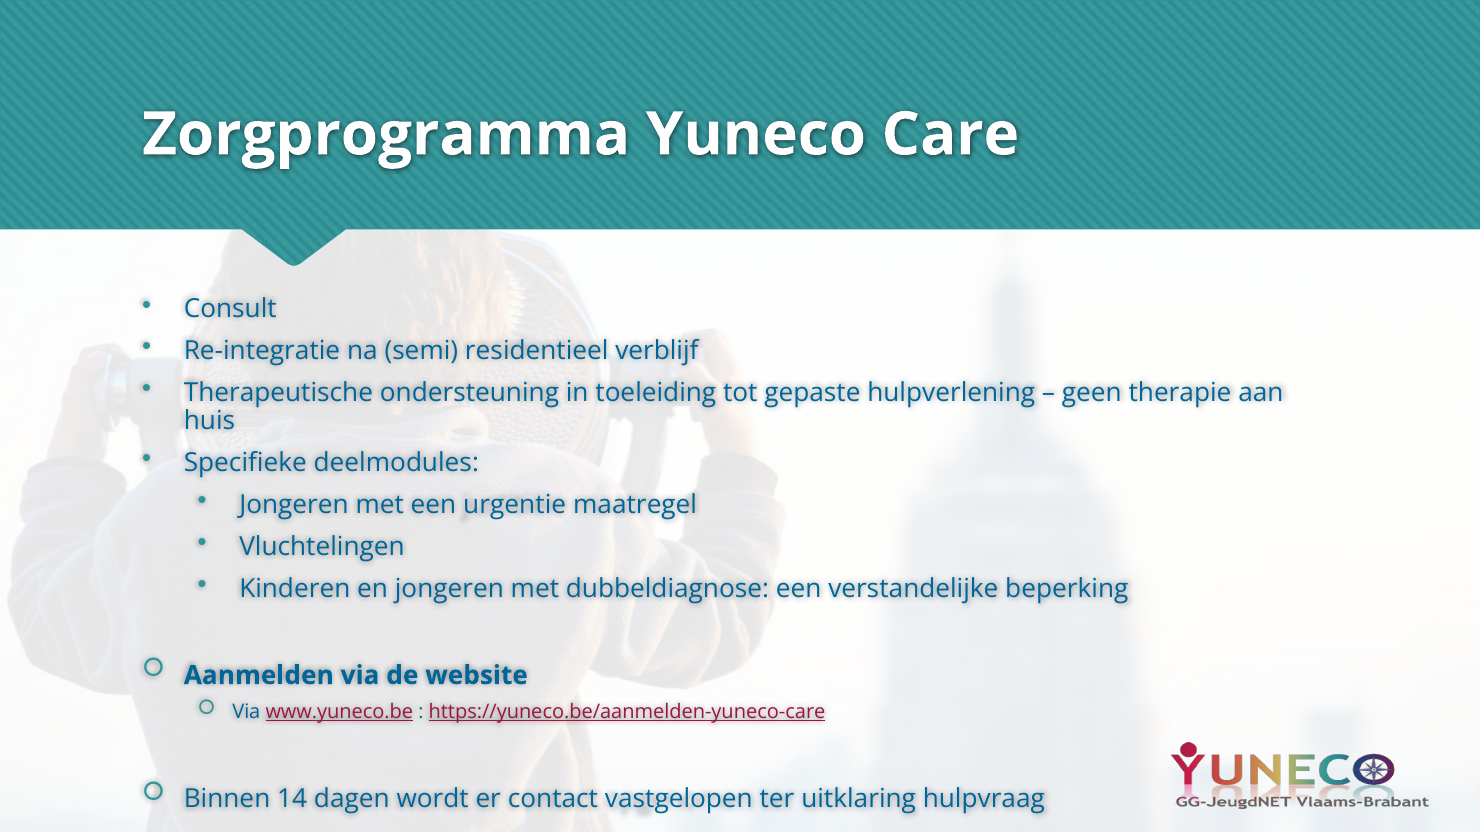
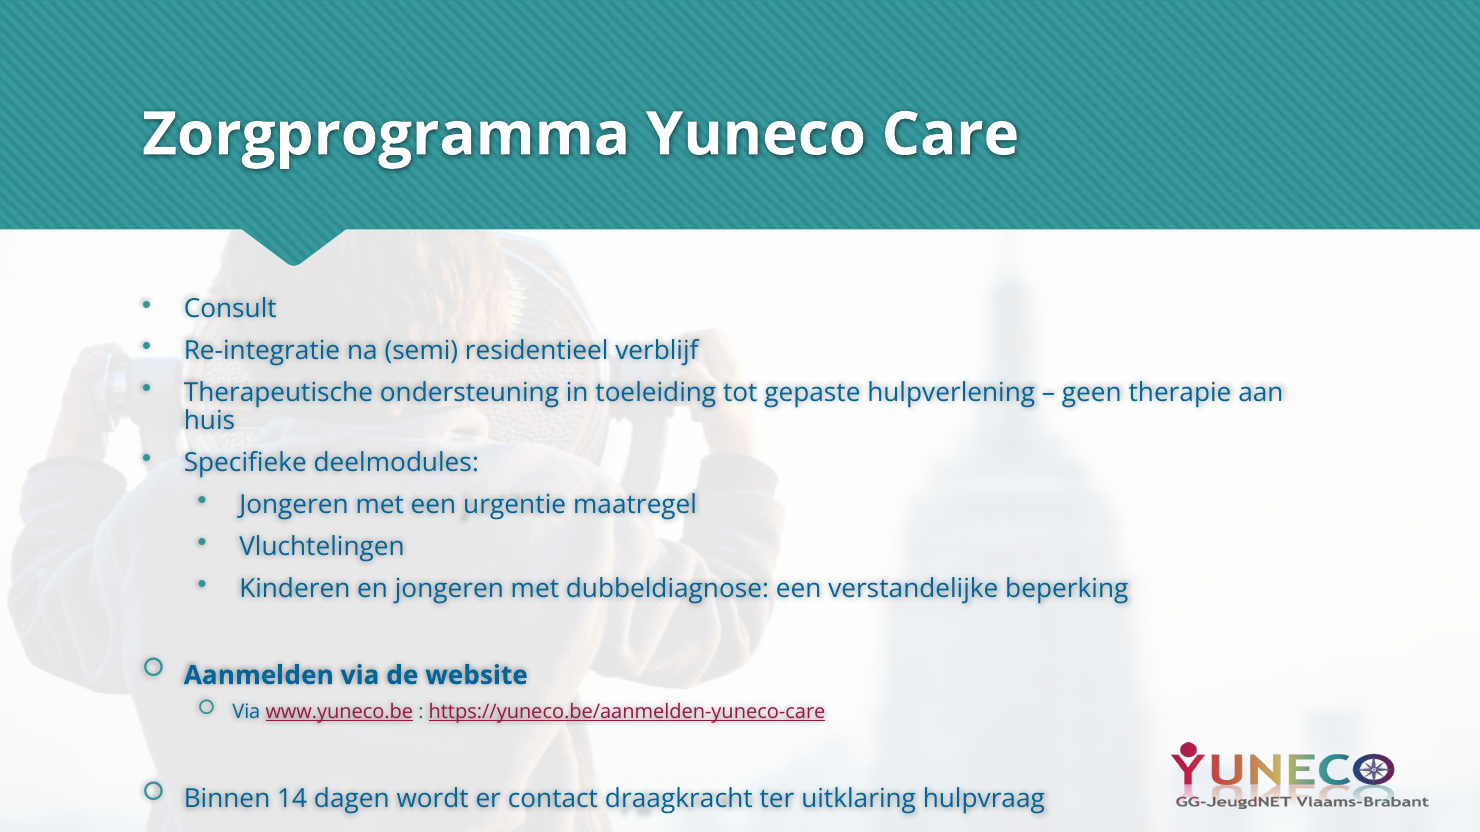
vastgelopen: vastgelopen -> draagkracht (679, 800)
